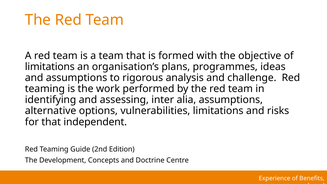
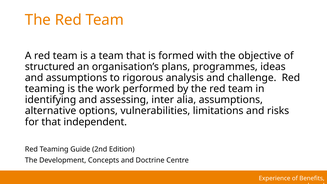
limitations: limitations -> structured (50, 67)
